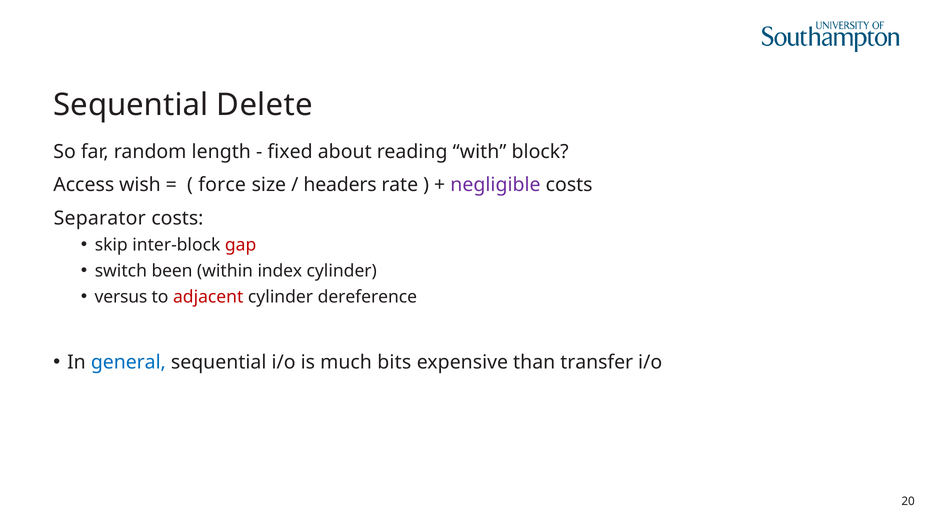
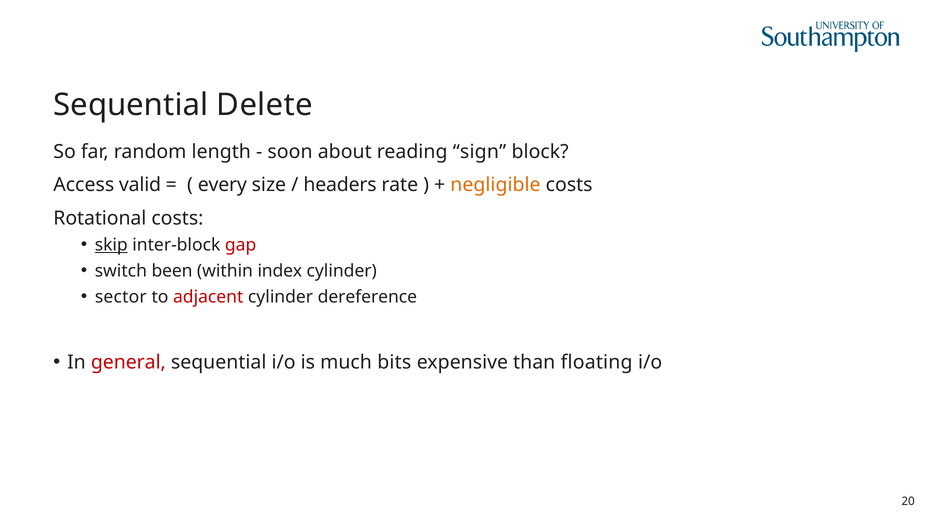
fixed: fixed -> soon (290, 152)
with: with -> sign (479, 152)
wish: wish -> valid (140, 185)
force: force -> every (222, 185)
negligible colour: purple -> orange (495, 185)
Separator: Separator -> Rotational (100, 218)
skip underline: none -> present (111, 245)
versus: versus -> sector (121, 297)
general colour: blue -> red (128, 362)
transfer: transfer -> floating (597, 362)
